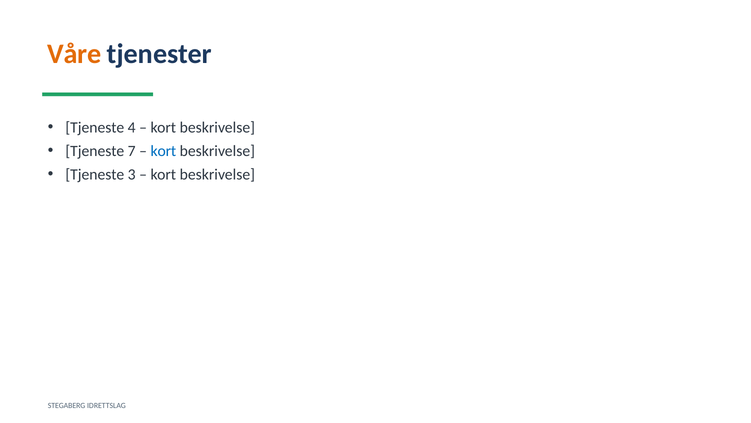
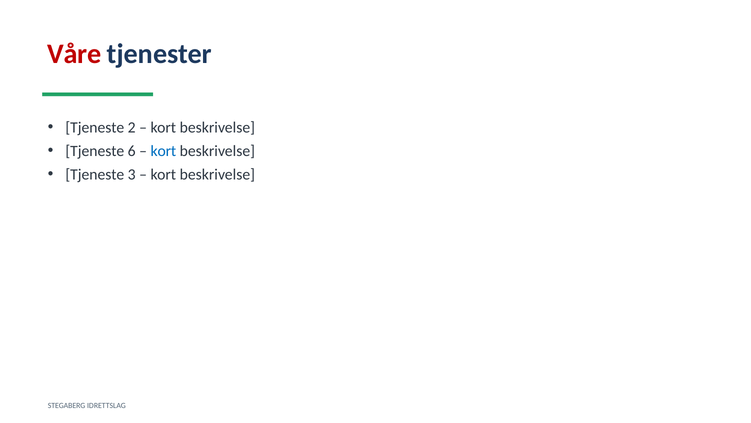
Våre colour: orange -> red (74, 54)
4: 4 -> 2 (132, 127)
7: 7 -> 6 (132, 151)
